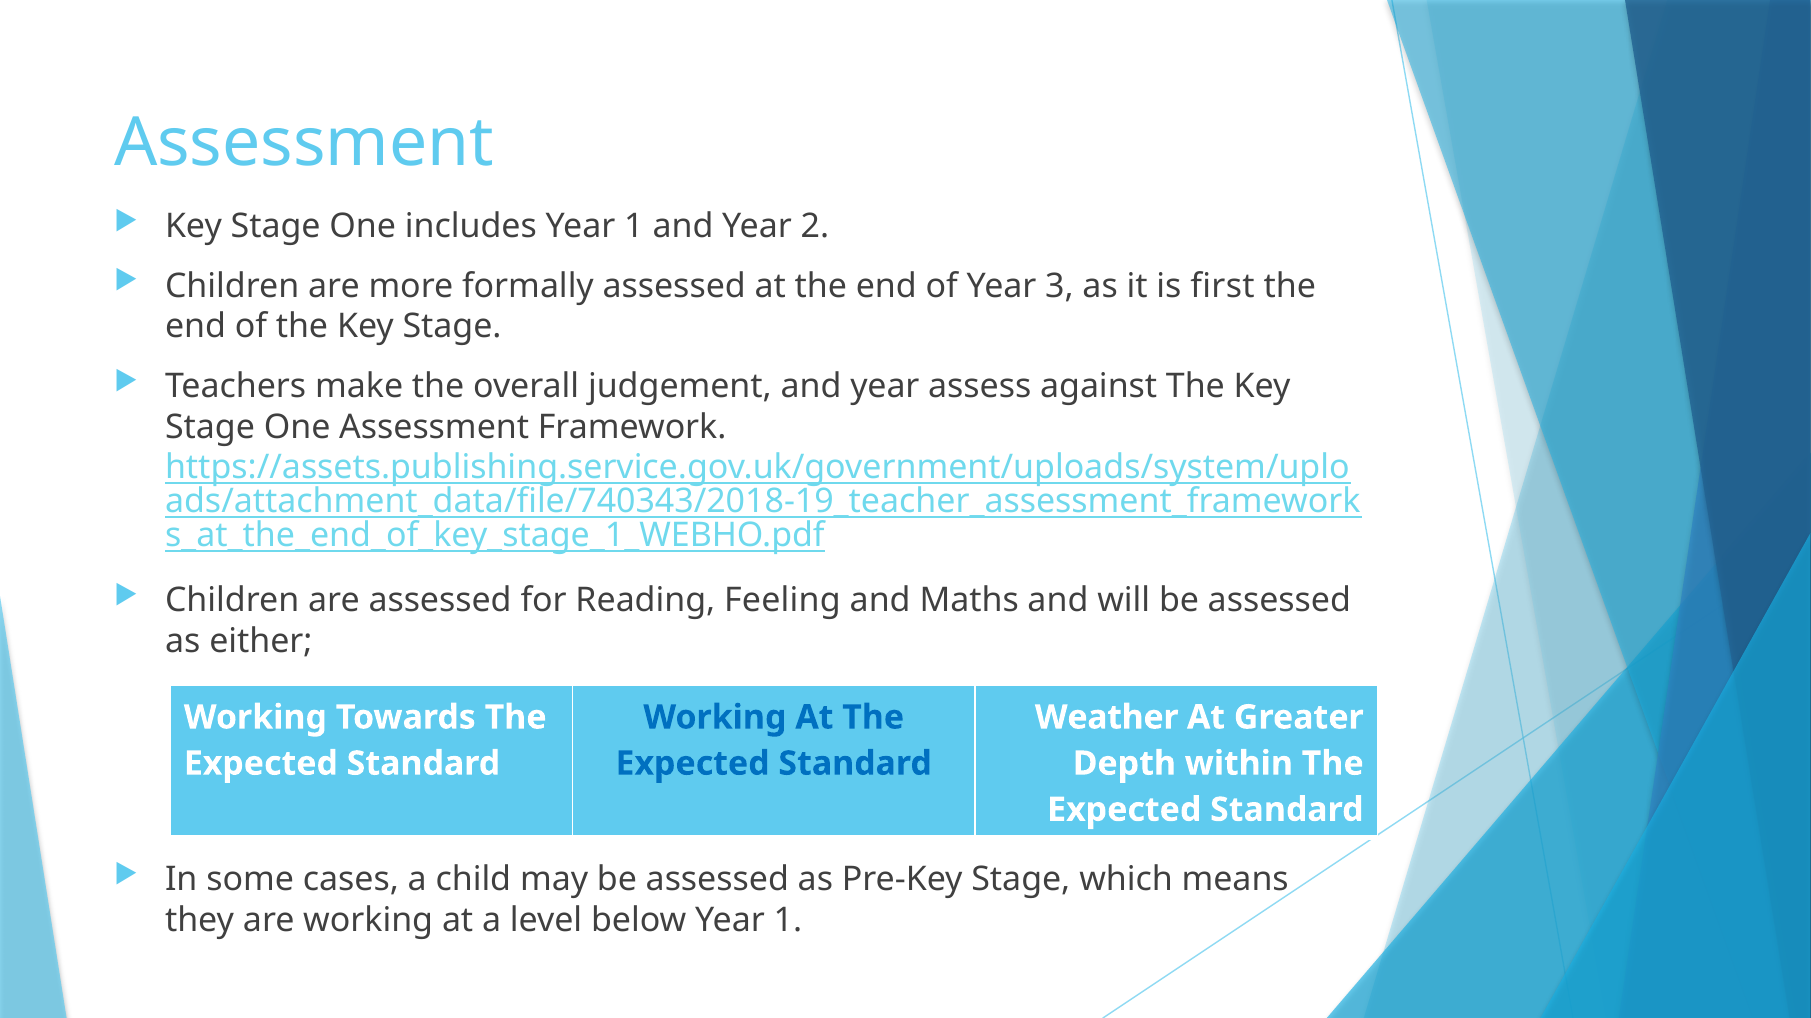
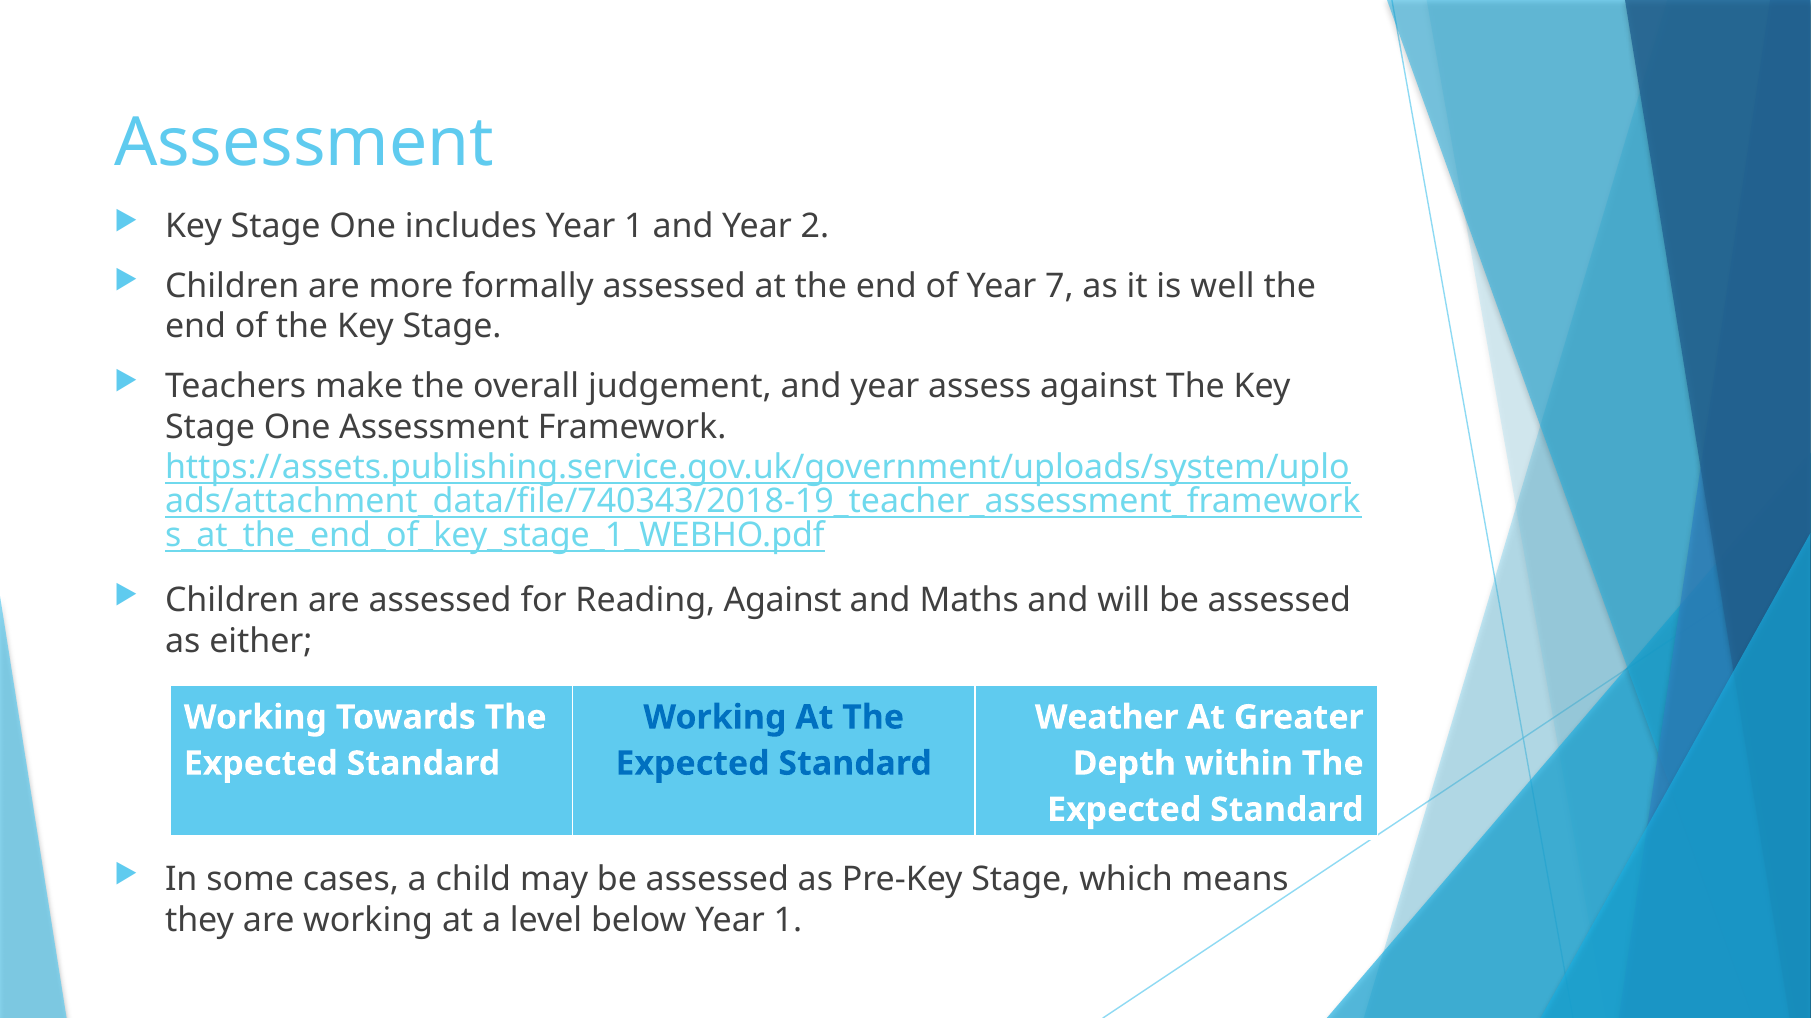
3: 3 -> 7 (1059, 286)
first: first -> well (1222, 286)
Reading Feeling: Feeling -> Against (783, 601)
